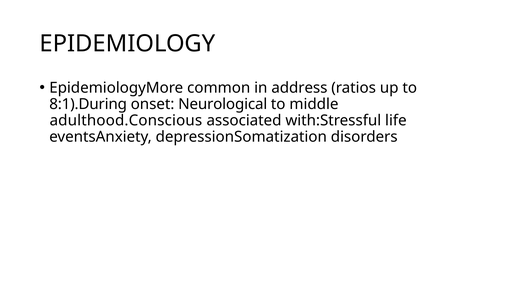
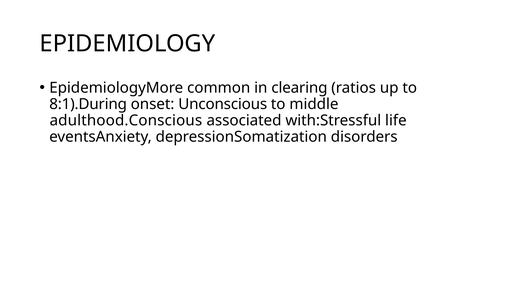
address: address -> clearing (299, 88)
Neurological: Neurological -> Unconscious (223, 104)
